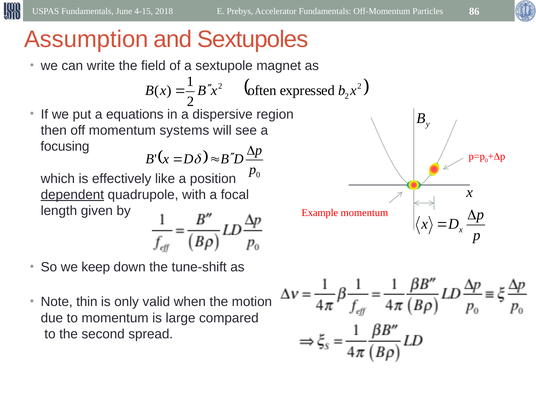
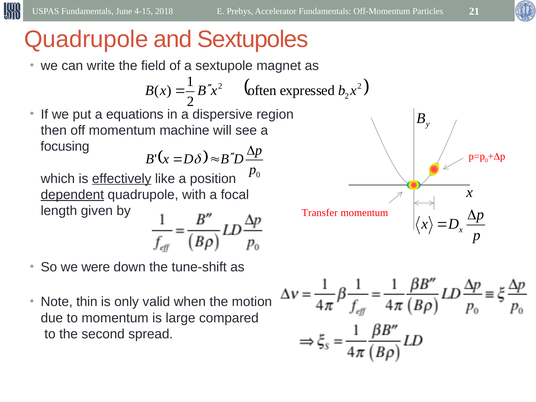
86: 86 -> 21 (474, 11)
Assumption: Assumption -> Quadrupole (86, 39)
systems: systems -> machine (184, 130)
effectively underline: none -> present (122, 179)
Example: Example -> Transfer (320, 213)
keep: keep -> were (96, 267)
